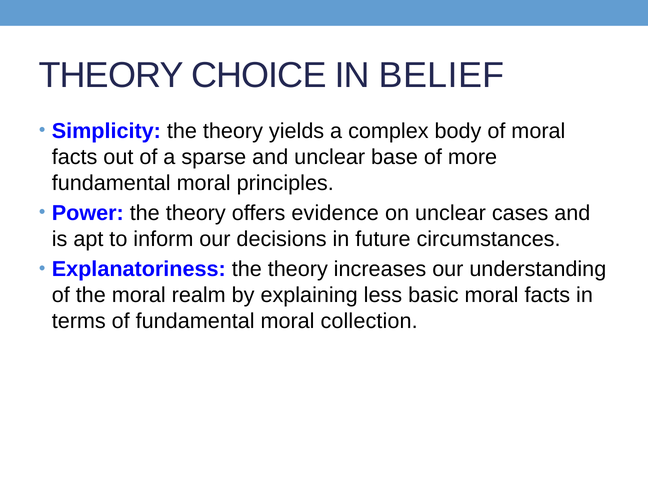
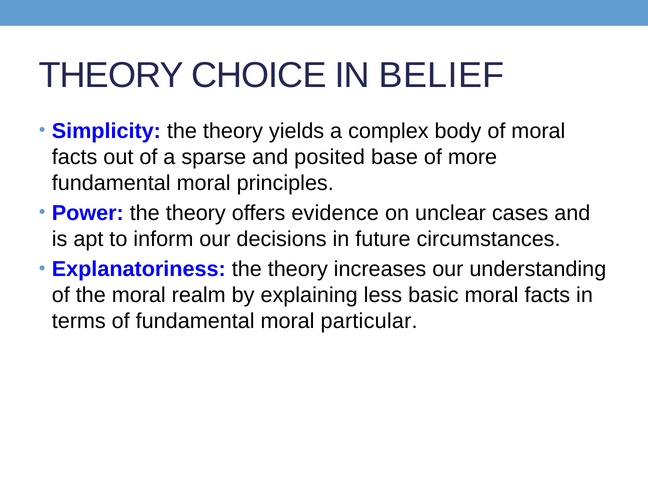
and unclear: unclear -> posited (330, 157)
collection: collection -> particular (369, 321)
